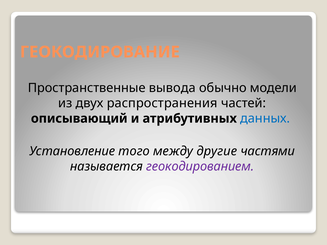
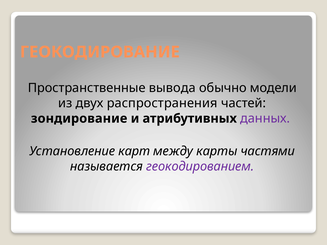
описывающий: описывающий -> зондирование (79, 119)
данных colour: blue -> purple (265, 119)
того: того -> карт (134, 151)
другие: другие -> карты (217, 151)
